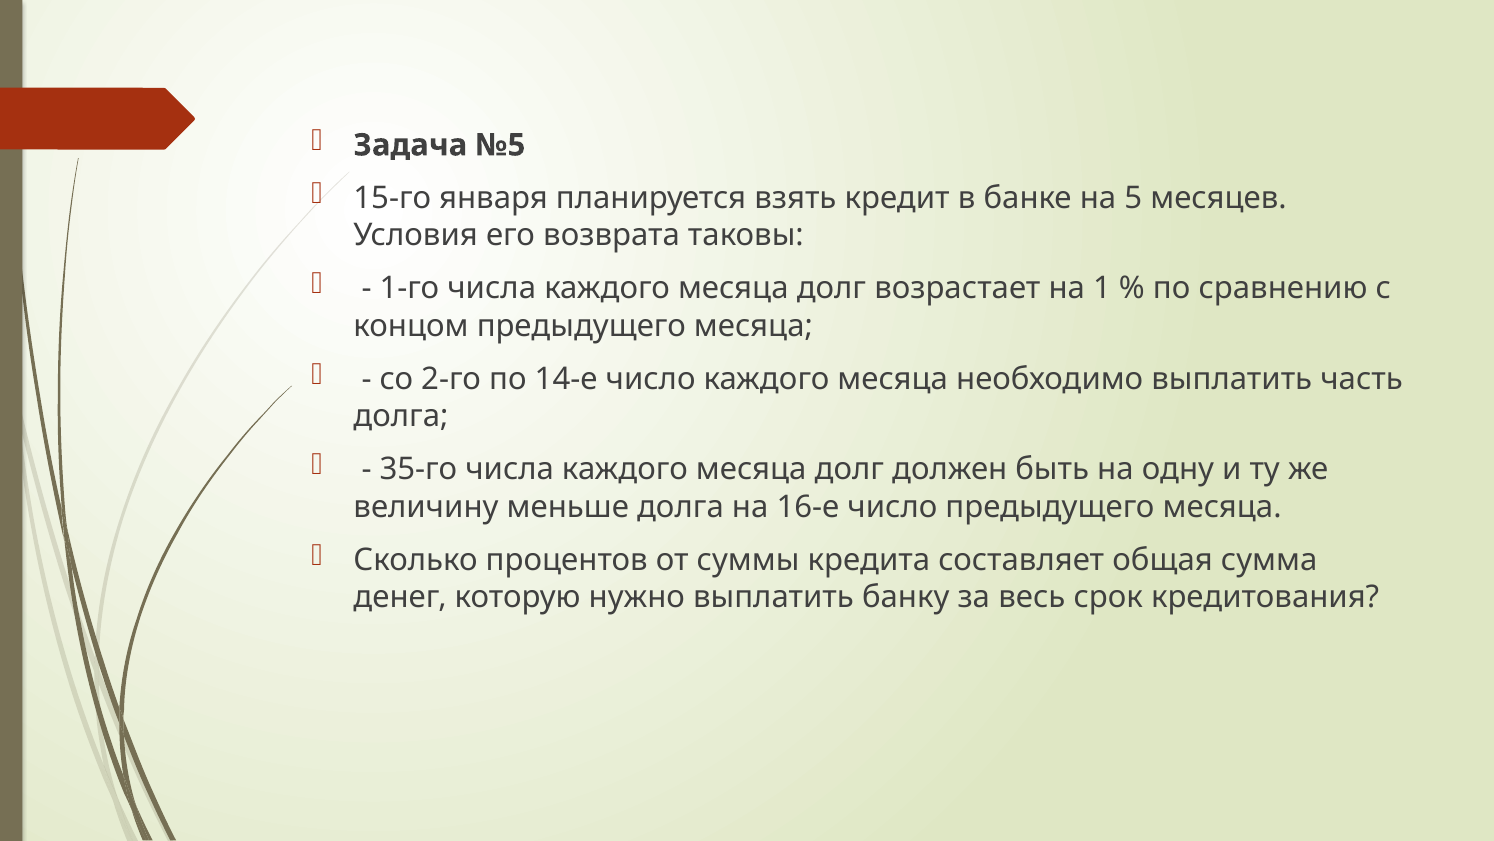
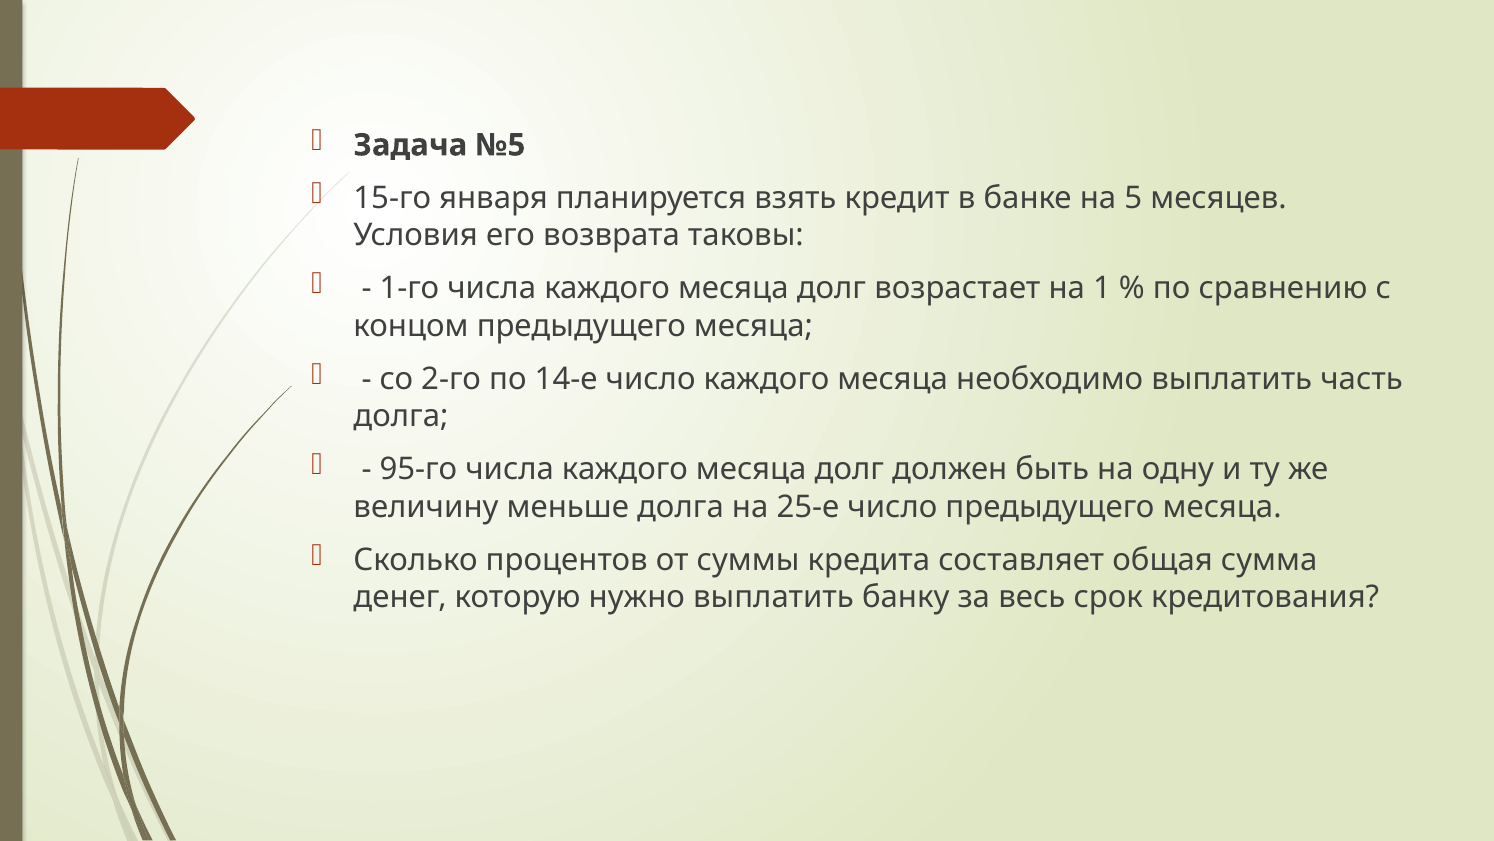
35-го: 35-го -> 95-го (418, 469)
16-е: 16-е -> 25-е (808, 507)
